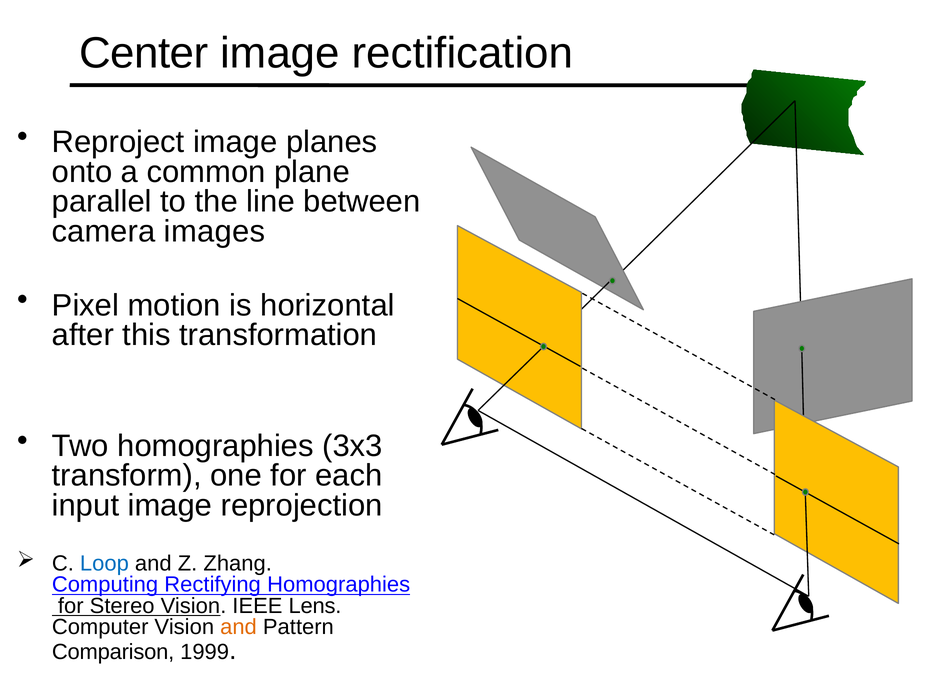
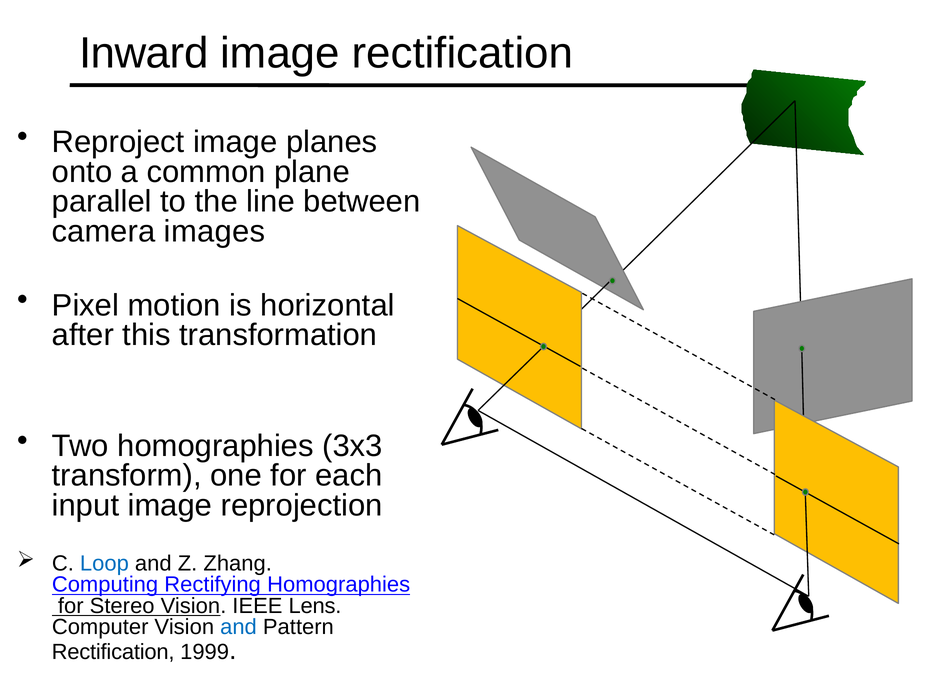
Center: Center -> Inward (144, 53)
and colour: orange -> blue (238, 627)
Comparison: Comparison -> Rectification (113, 652)
